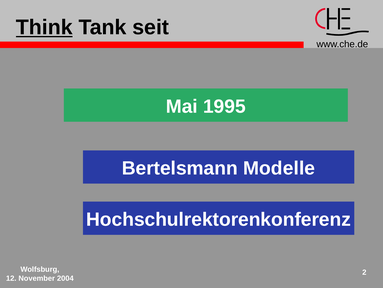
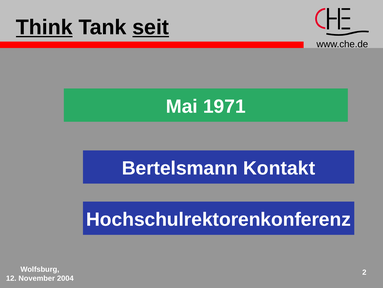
seit underline: none -> present (151, 27)
1995: 1995 -> 1971 (224, 106)
Modelle: Modelle -> Kontakt (279, 168)
